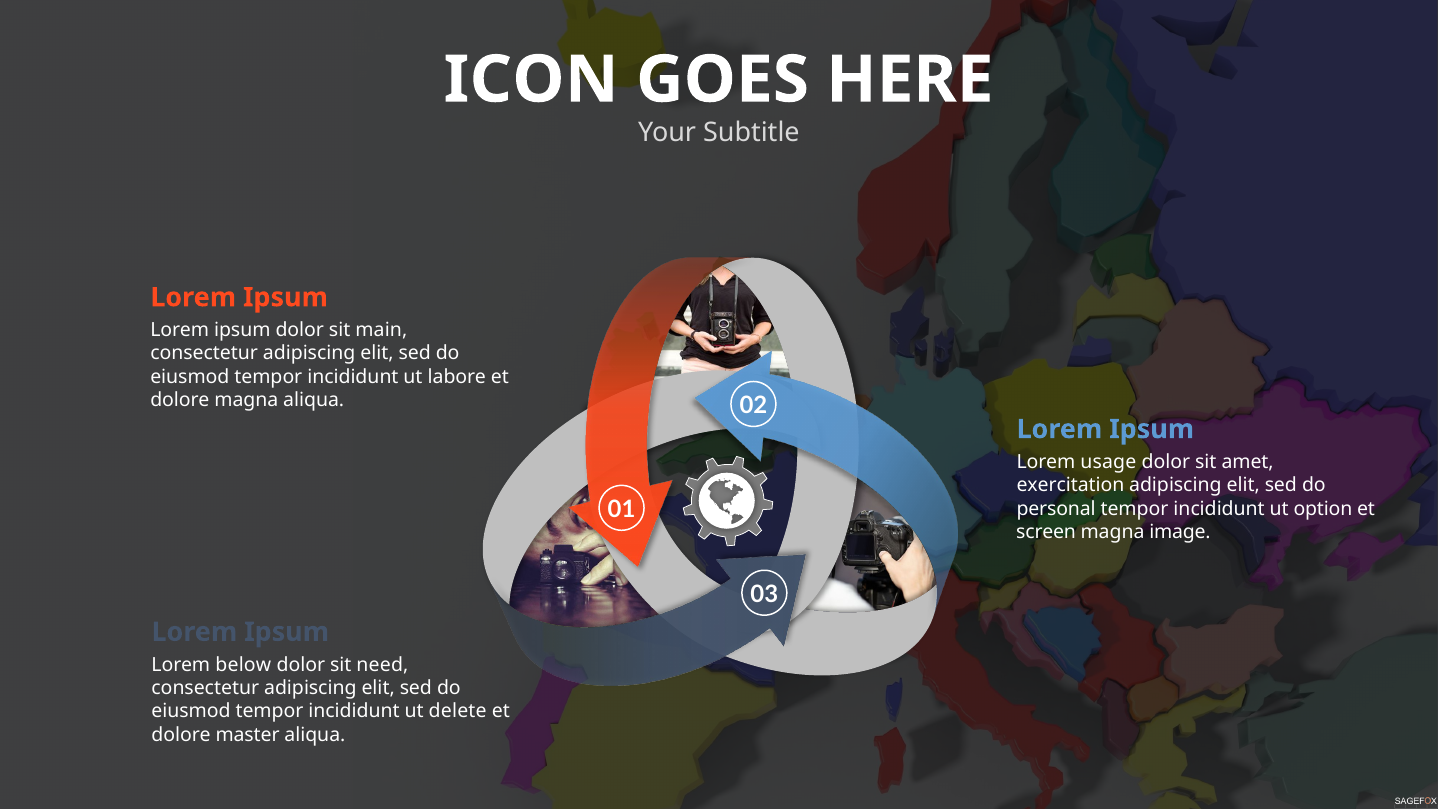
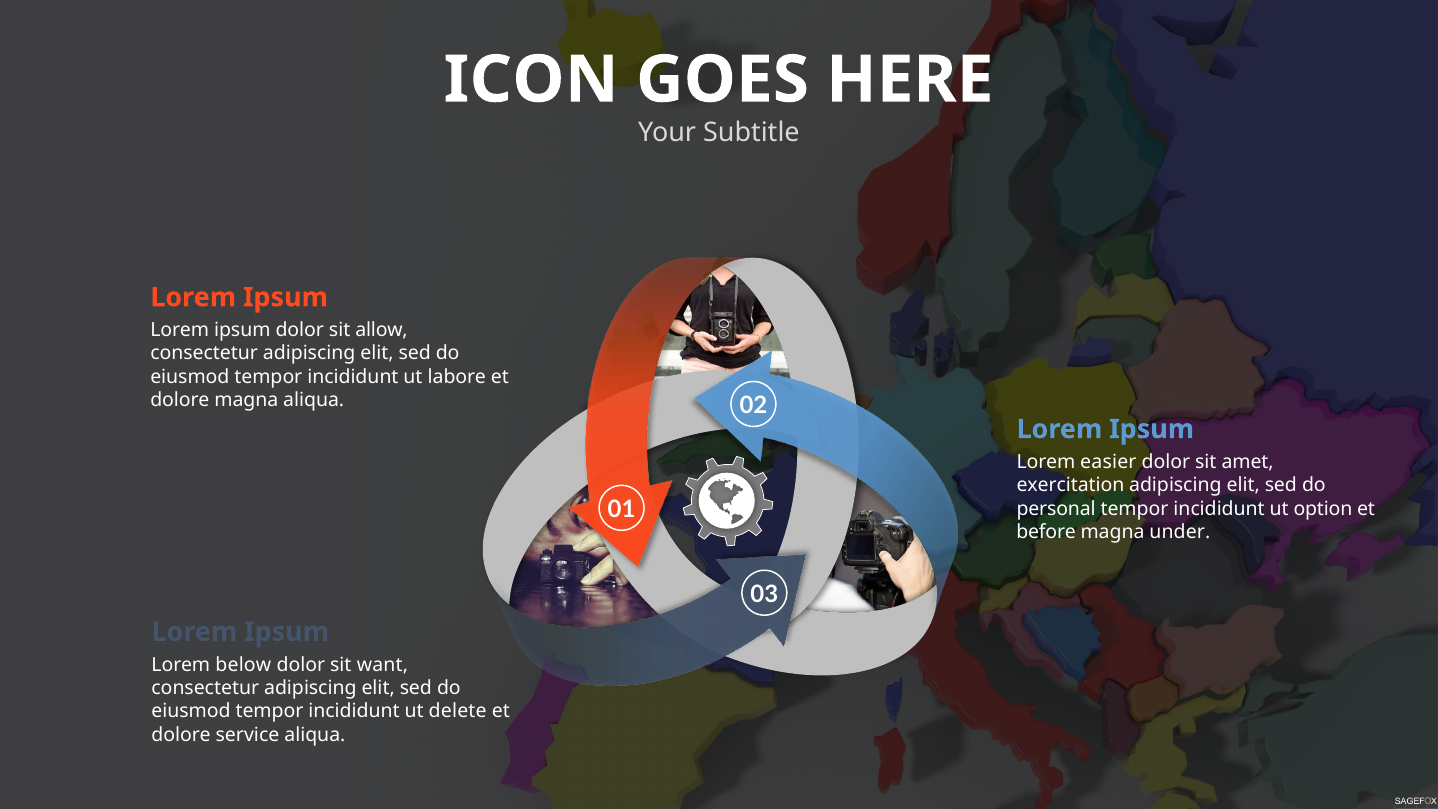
main: main -> allow (382, 330)
usage: usage -> easier (1108, 462)
screen: screen -> before (1046, 532)
image: image -> under (1180, 532)
need: need -> want (382, 665)
master: master -> service (247, 735)
